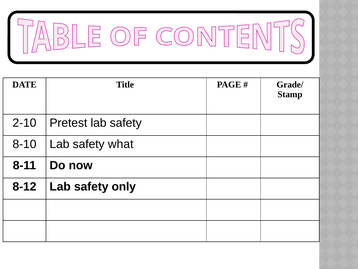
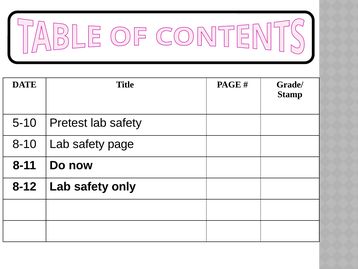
2-10: 2-10 -> 5-10 (24, 123)
safety what: what -> page (121, 144)
